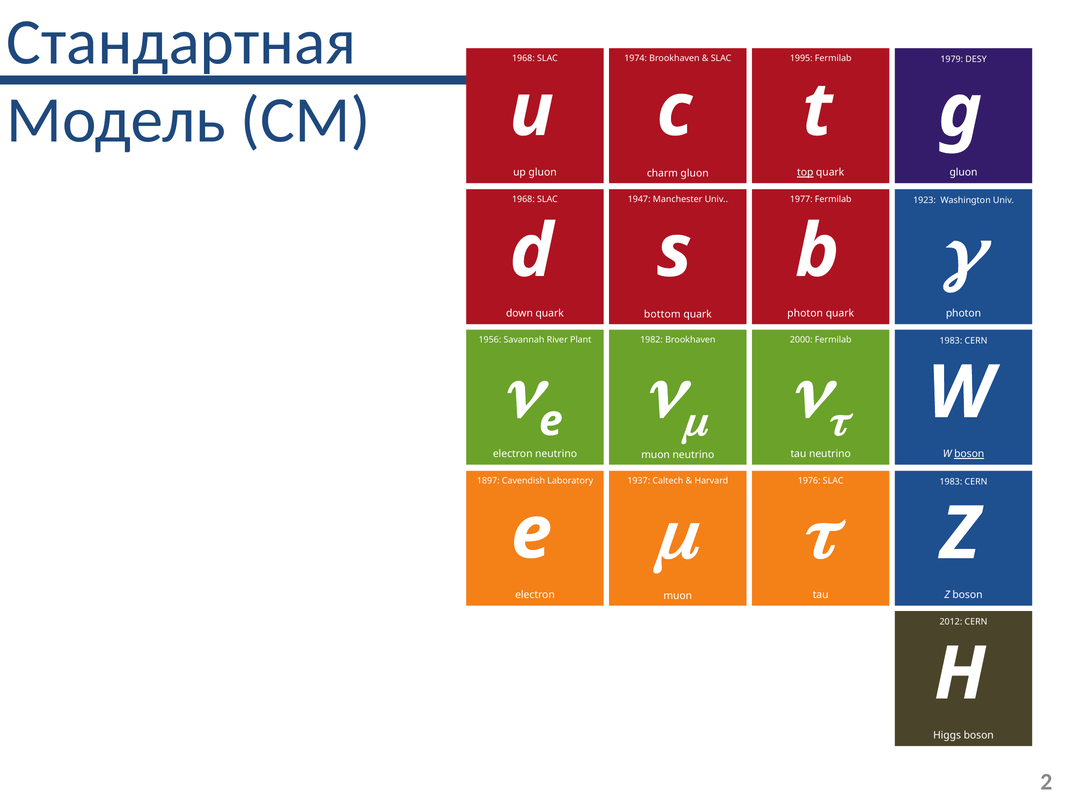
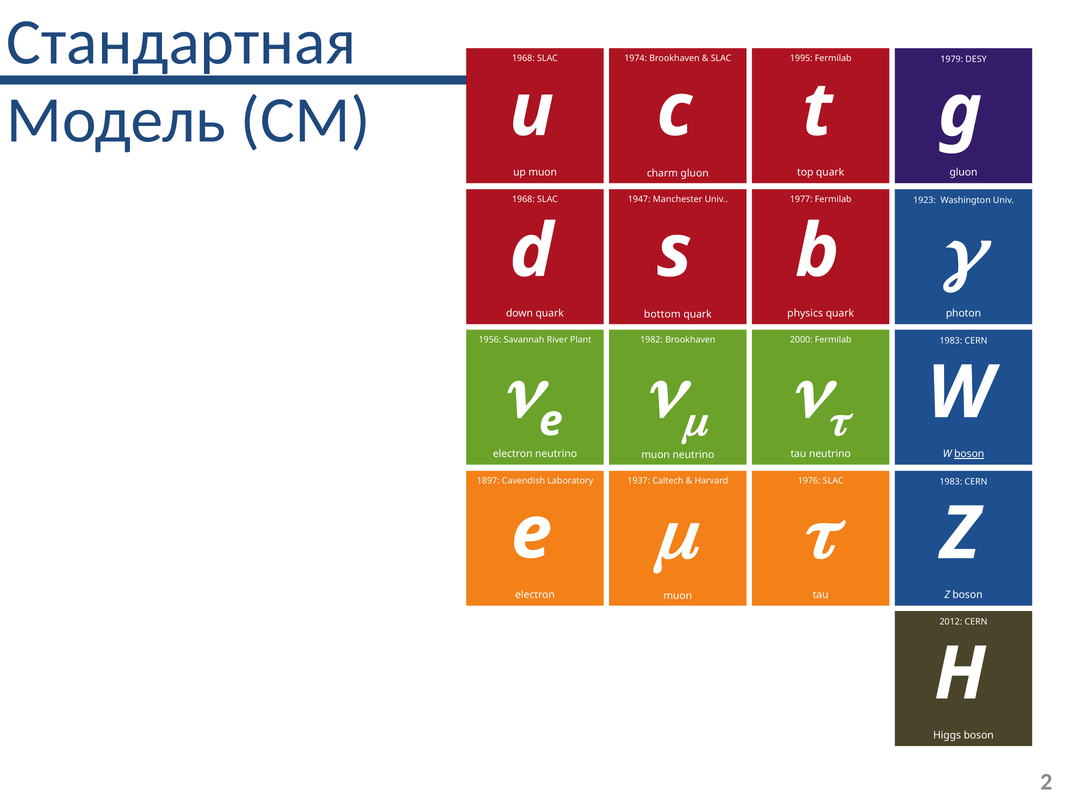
up gluon: gluon -> muon (543, 173)
top underline: present -> none (805, 173)
photon: photon -> physics (805, 314)
